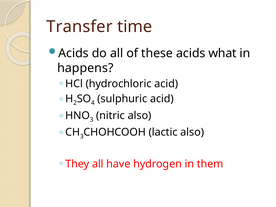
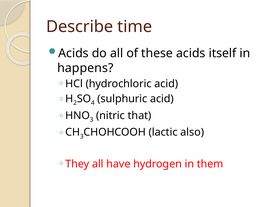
Transfer: Transfer -> Describe (80, 27)
what: what -> itself (222, 53)
nitric also: also -> that (140, 115)
